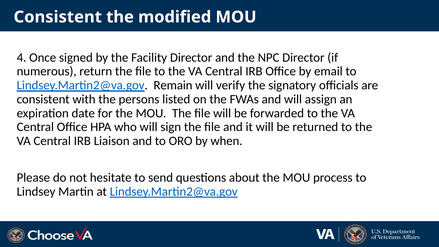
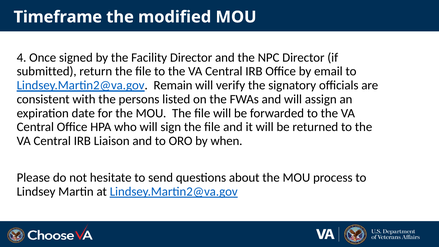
Consistent: Consistent -> Timeframe (58, 17)
numerous: numerous -> submitted (47, 71)
